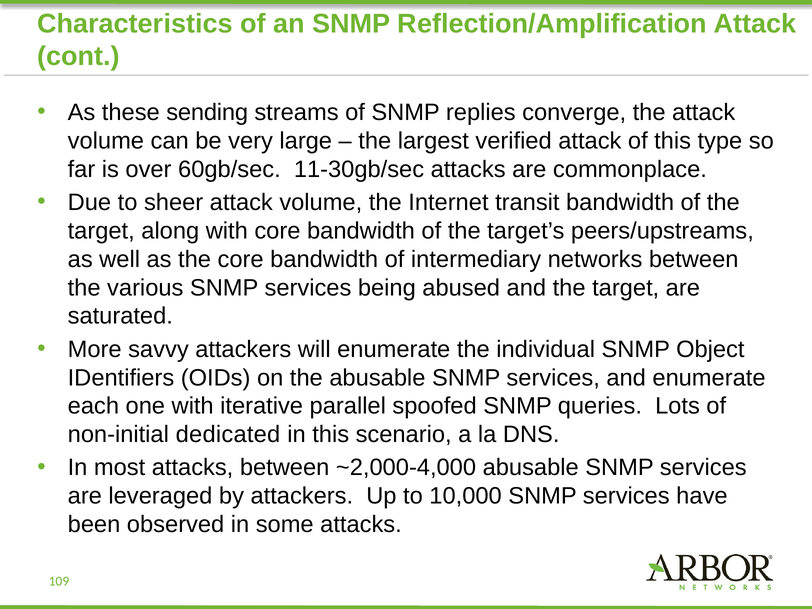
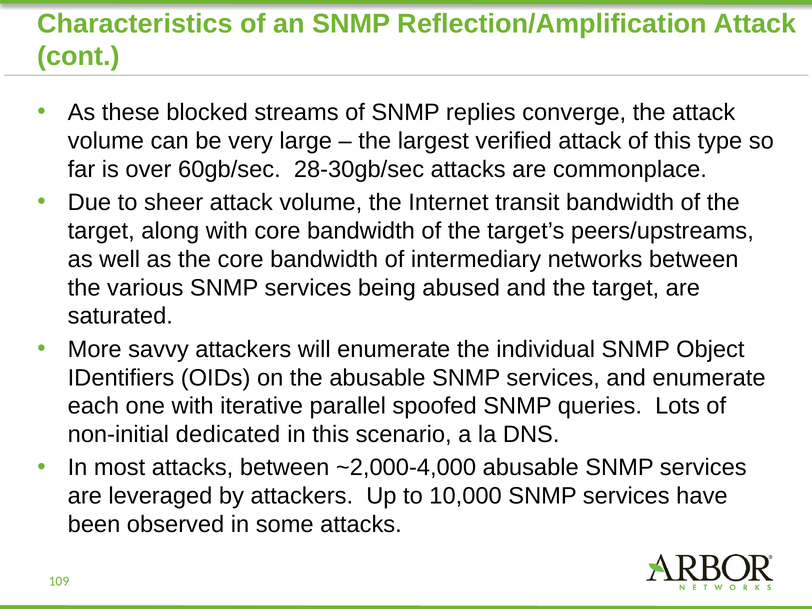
sending: sending -> blocked (207, 112)
11-30gb/sec: 11-30gb/sec -> 28-30gb/sec (359, 169)
